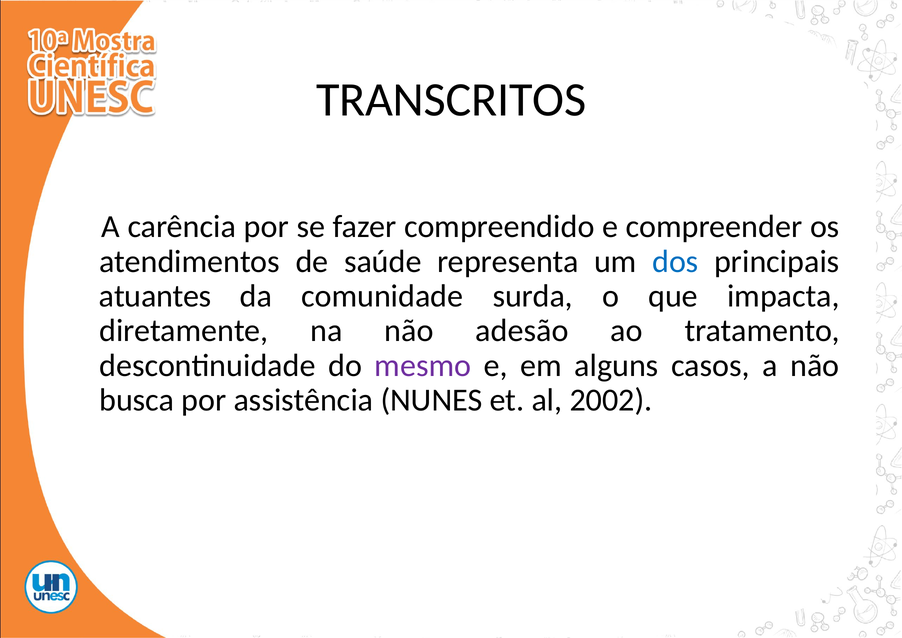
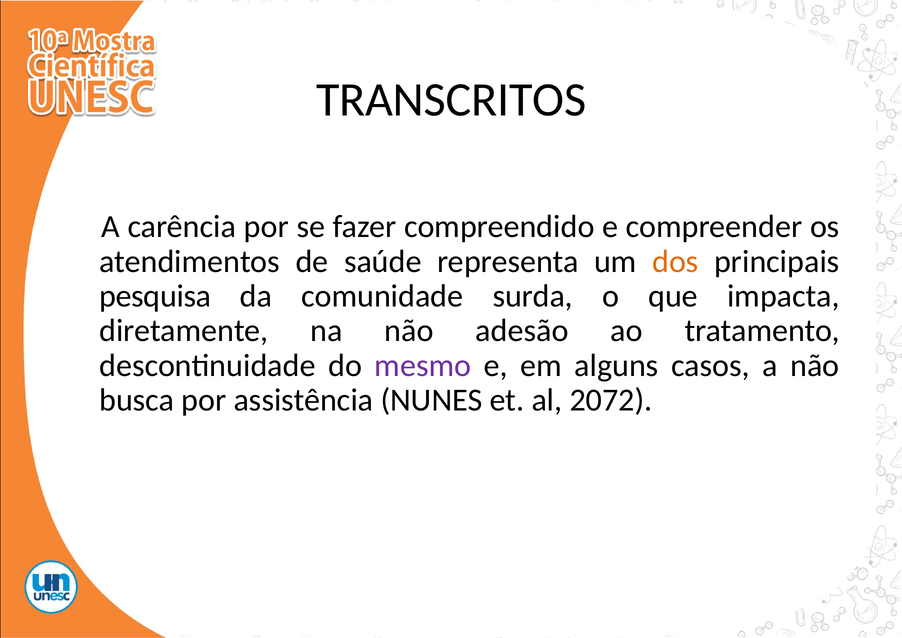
dos colour: blue -> orange (675, 261)
atuantes: atuantes -> pesquisa (155, 296)
2002: 2002 -> 2072 (611, 400)
